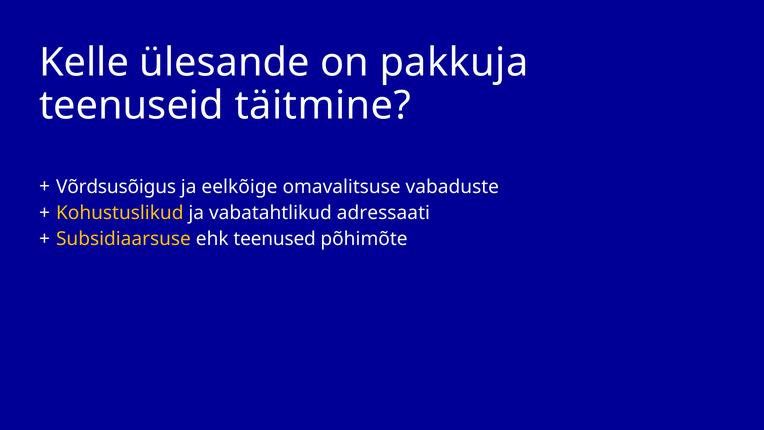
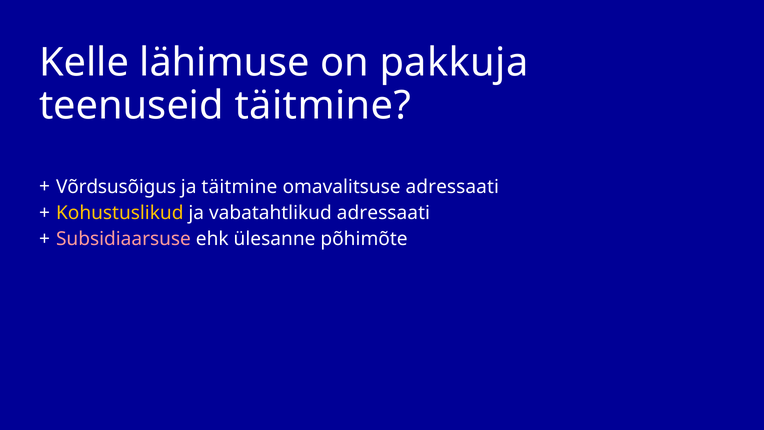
ülesande: ülesande -> lähimuse (225, 63)
ja eelkõige: eelkõige -> täitmine (239, 187)
omavalitsuse vabaduste: vabaduste -> adressaati (452, 187)
Subsidiaarsuse colour: yellow -> pink (123, 239)
teenused: teenused -> ülesanne (275, 239)
